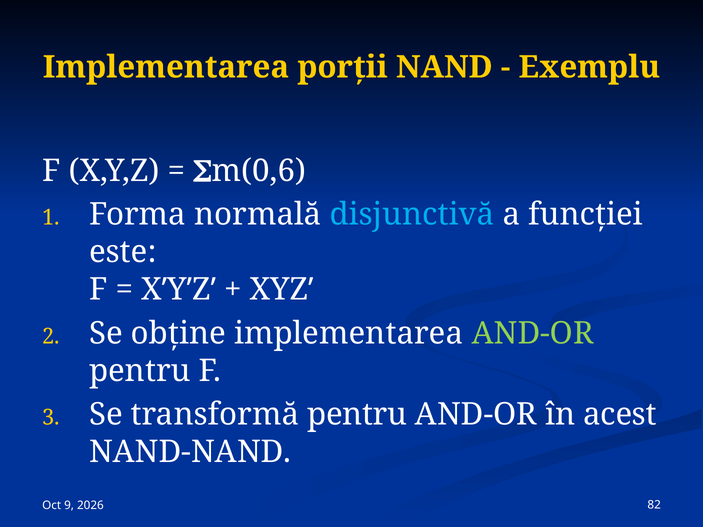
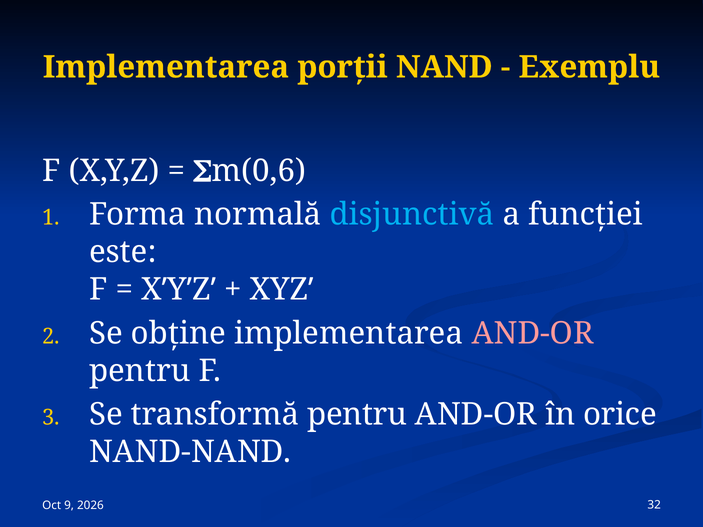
AND-OR colour: light green -> pink (533, 333)
acest: acest -> orice (620, 415)
82: 82 -> 32 (654, 505)
